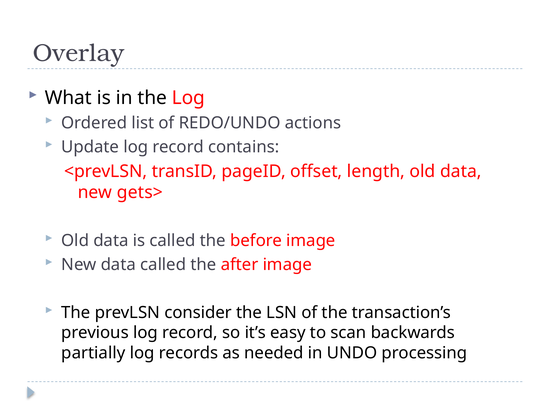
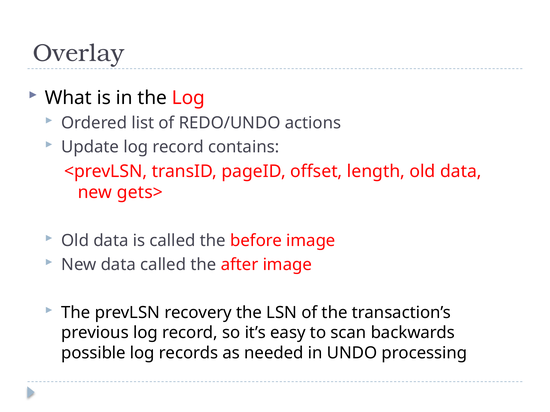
consider: consider -> recovery (198, 313)
partially: partially -> possible (93, 353)
